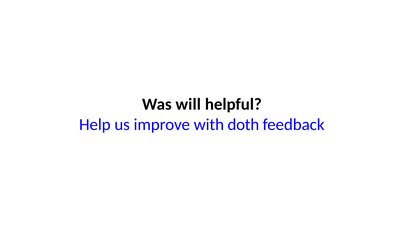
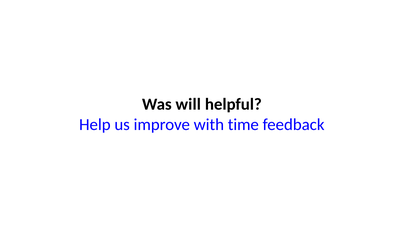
doth: doth -> time (243, 125)
